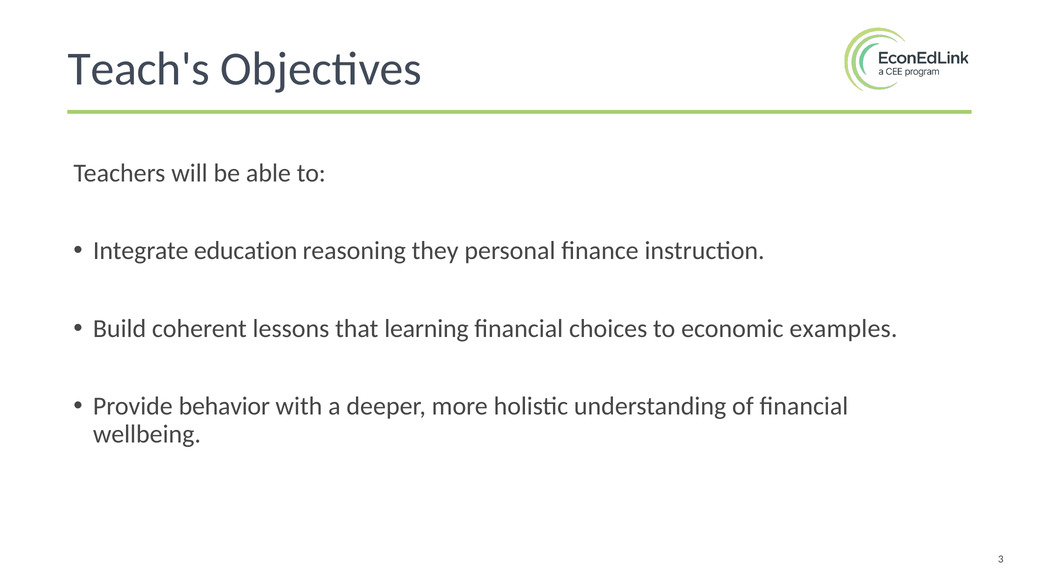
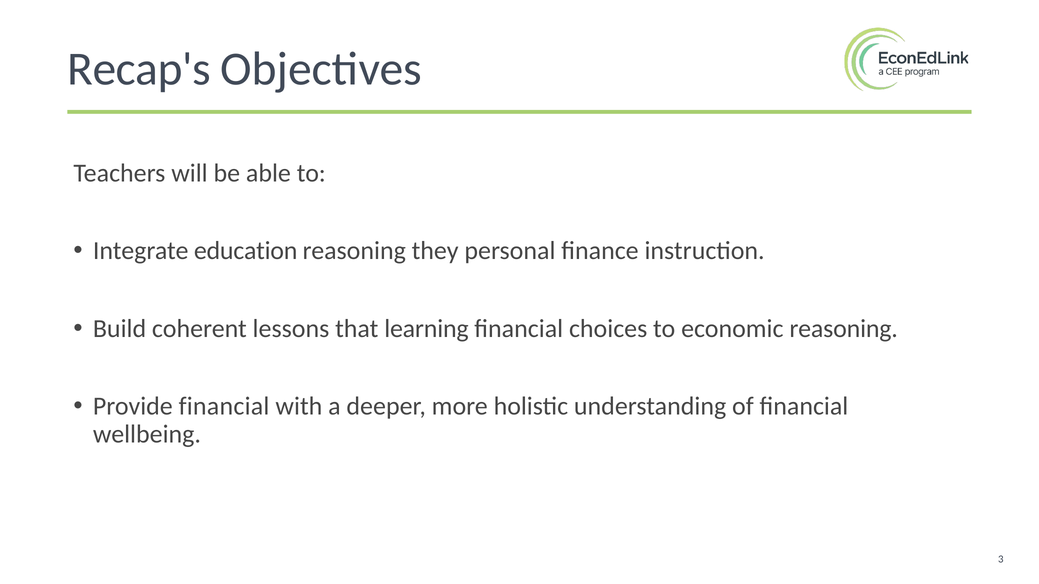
Teach's: Teach's -> Recap's (139, 69)
economic examples: examples -> reasoning (844, 329)
Provide behavior: behavior -> financial (224, 407)
